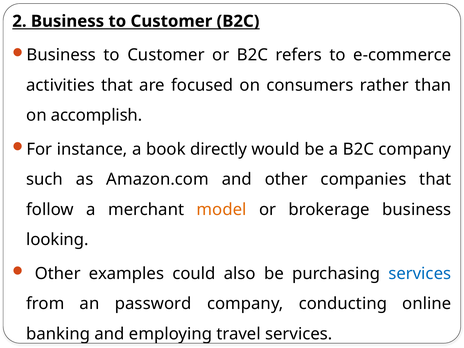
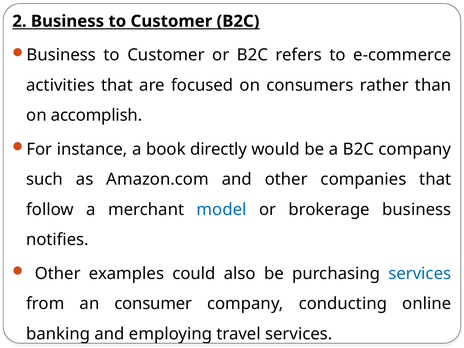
model colour: orange -> blue (222, 210)
looking: looking -> notifies (57, 240)
password: password -> consumer (153, 304)
